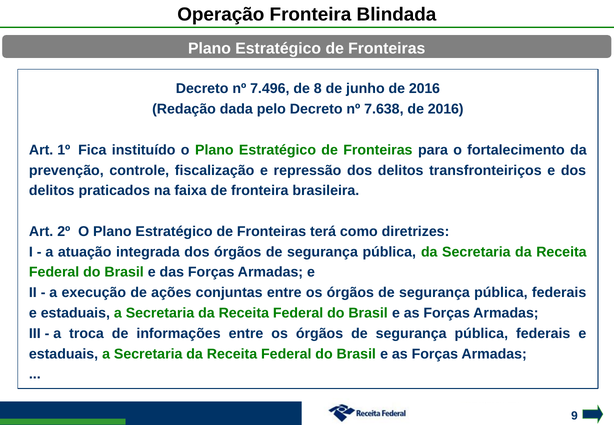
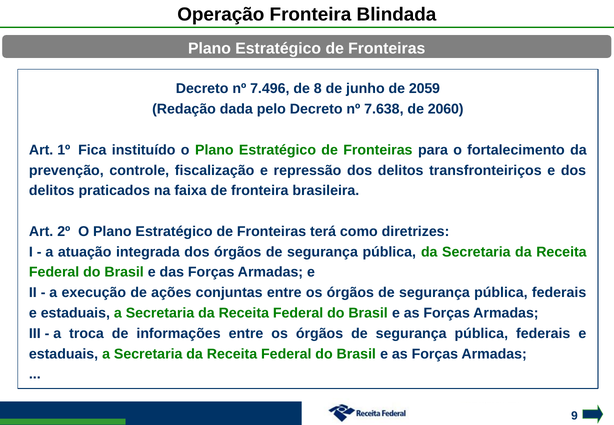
junho de 2016: 2016 -> 2059 (424, 89)
7.638 de 2016: 2016 -> 2060 (446, 109)
